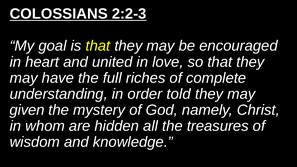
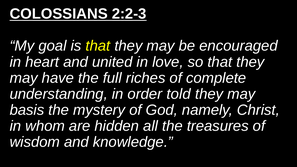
given: given -> basis (27, 110)
